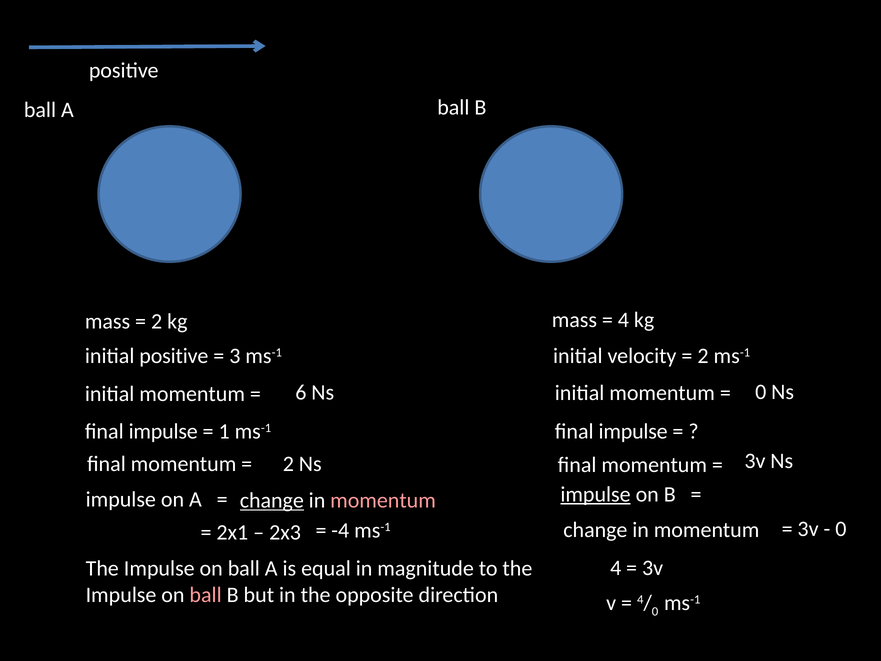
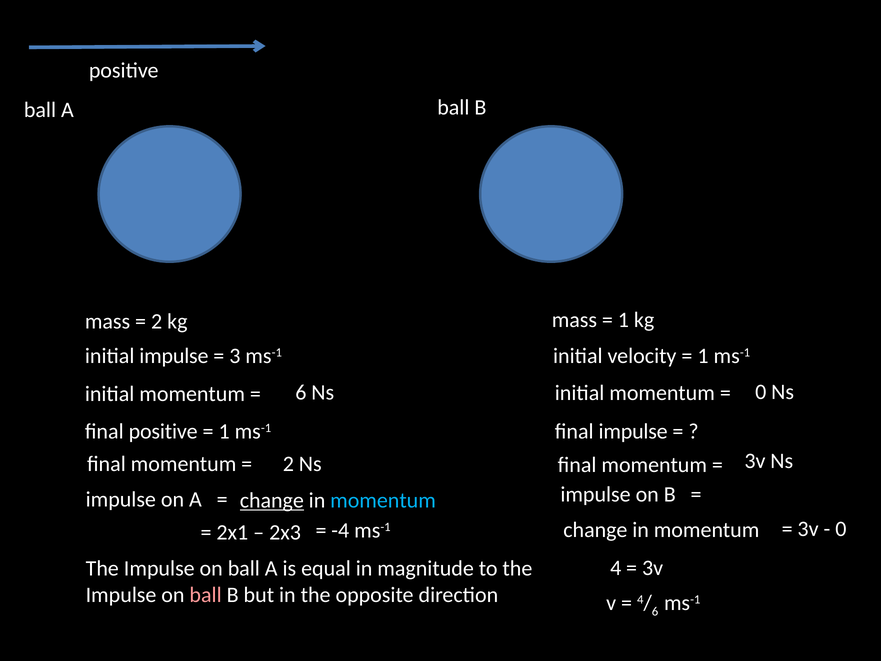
4: 4 -> 1 (623, 320)
initial positive: positive -> impulse (174, 356)
2: 2 -> 1 (703, 356)
impulse: impulse -> positive (163, 432)
impulse underline: present -> none (596, 494)
momentum colour: pink -> light blue (383, 500)
0: 0 -> 6 (655, 612)
